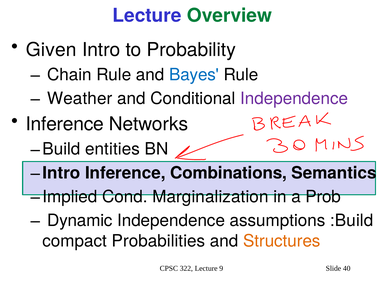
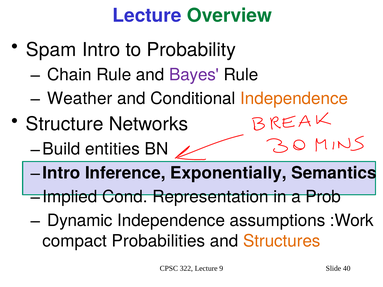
Given: Given -> Spam (51, 50)
Bayes colour: blue -> purple (194, 75)
Independence colour: purple -> orange (294, 99)
Inference: Inference -> Structure (65, 124)
Combinations: Combinations -> Exponentially (228, 173)
Marginalization: Marginalization -> Representation (210, 197)
:Build: :Build -> :Work (352, 221)
